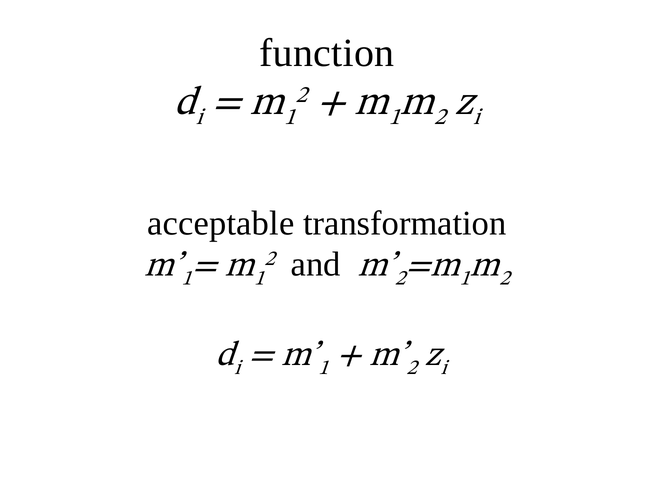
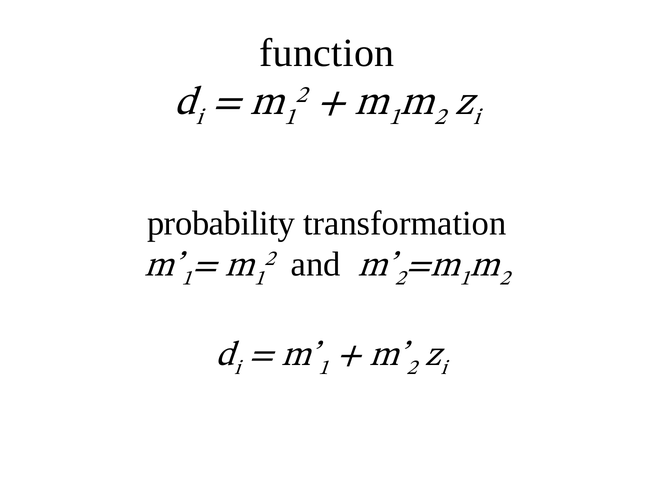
acceptable: acceptable -> probability (221, 223)
